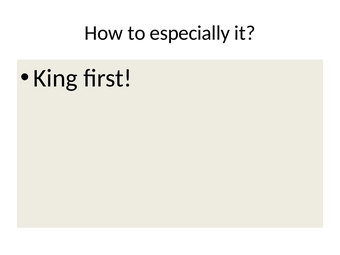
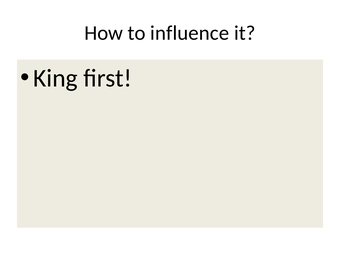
especially: especially -> influence (190, 33)
